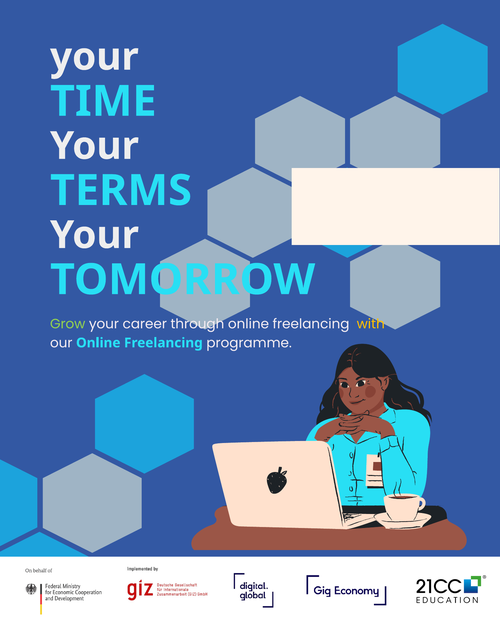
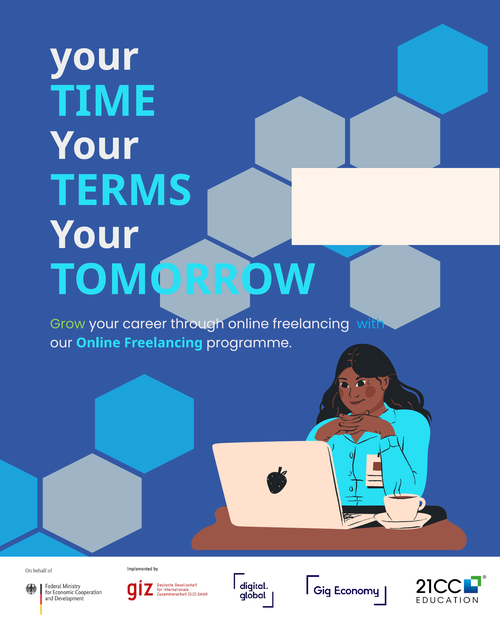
with colour: yellow -> light blue (371, 324)
